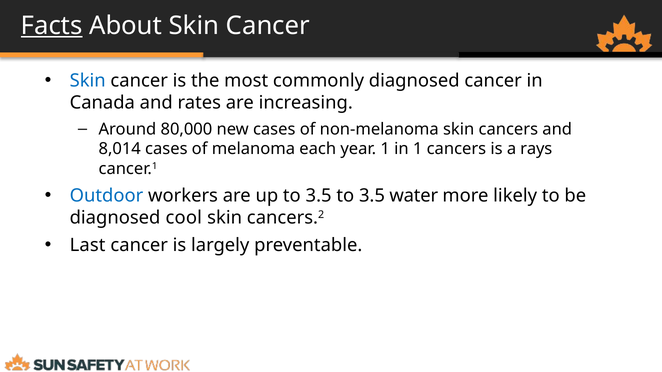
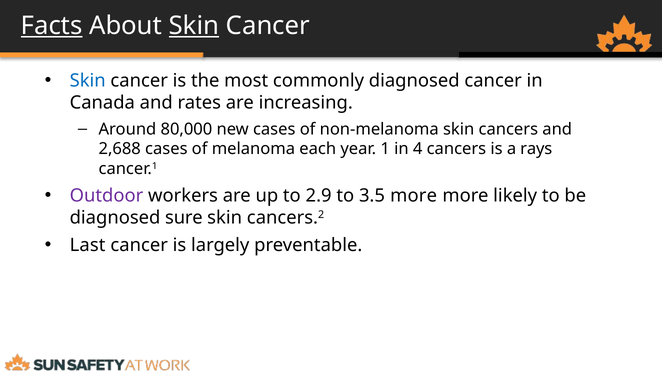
Skin underline: none -> present (194, 26)
8,014: 8,014 -> 2,688 (120, 149)
in 1: 1 -> 4 (418, 149)
Outdoor colour: blue -> purple (106, 196)
up to 3.5: 3.5 -> 2.9 (319, 196)
3.5 water: water -> more (414, 196)
cool: cool -> sure (184, 218)
